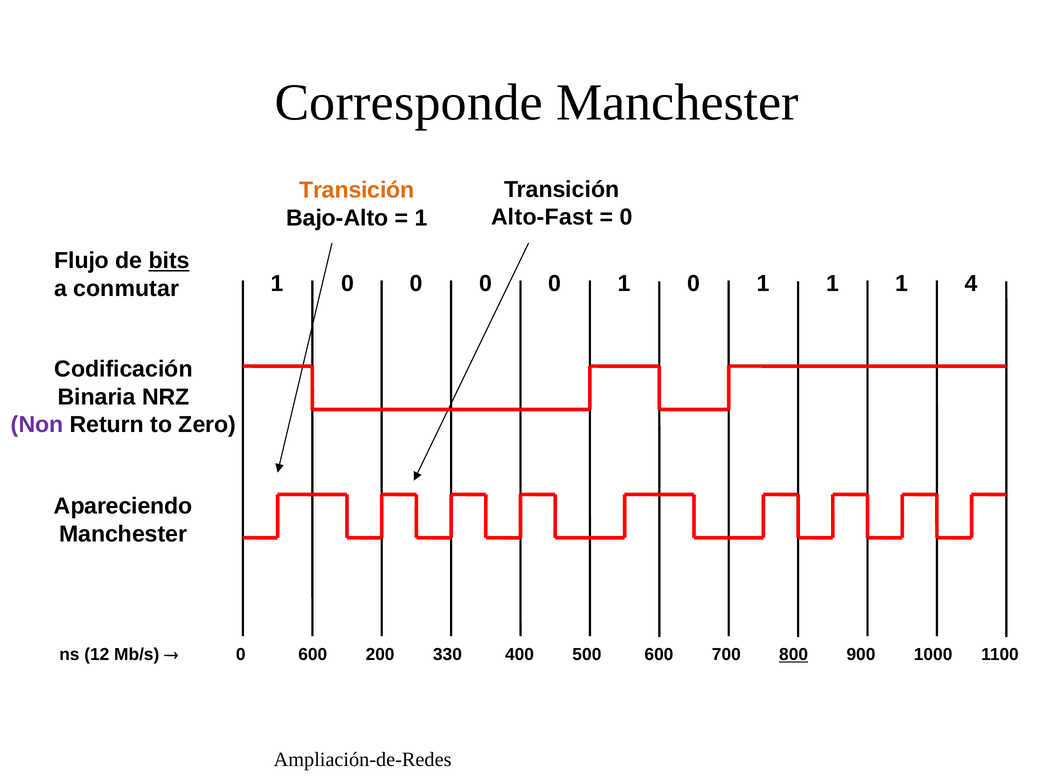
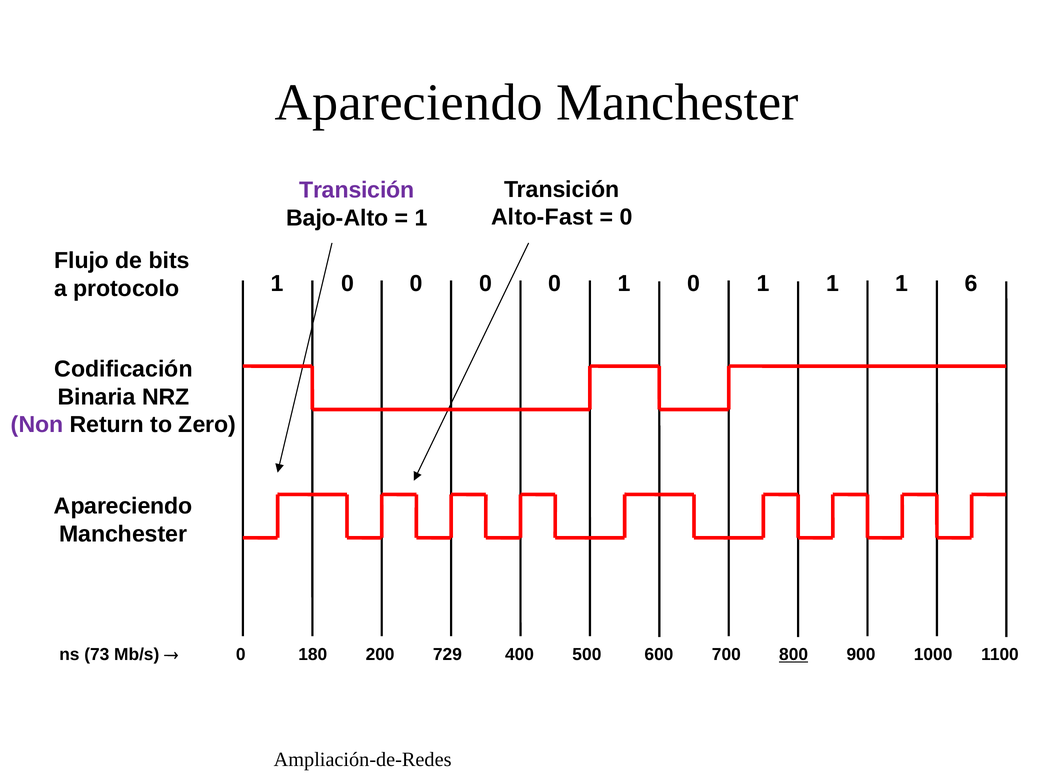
Corresponde: Corresponde -> Apareciendo (409, 102)
Transición colour: orange -> purple (357, 190)
bits underline: present -> none (169, 261)
4: 4 -> 6 (971, 284)
conmutar: conmutar -> protocolo (126, 289)
12: 12 -> 73 (97, 654)
0 600: 600 -> 180 (313, 654)
330: 330 -> 729 (447, 654)
